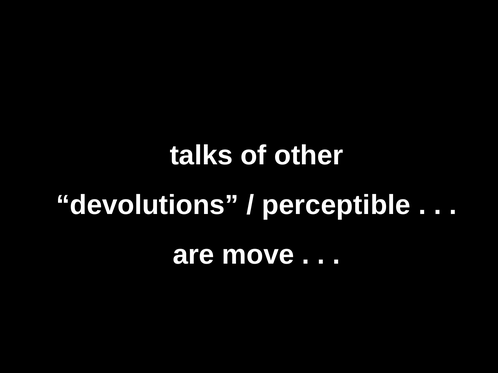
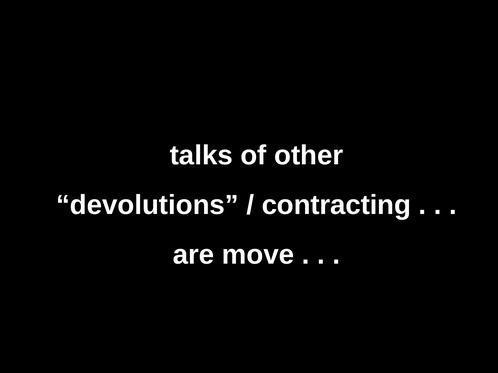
perceptible: perceptible -> contracting (336, 205)
